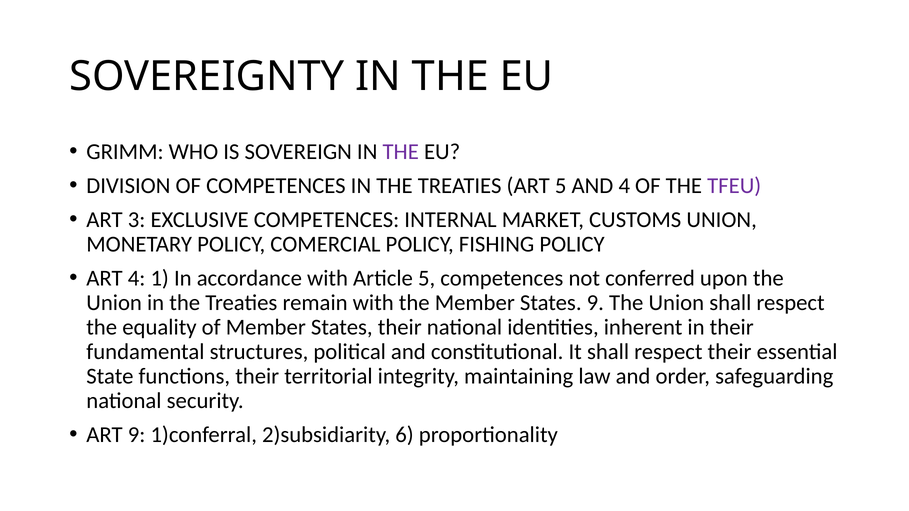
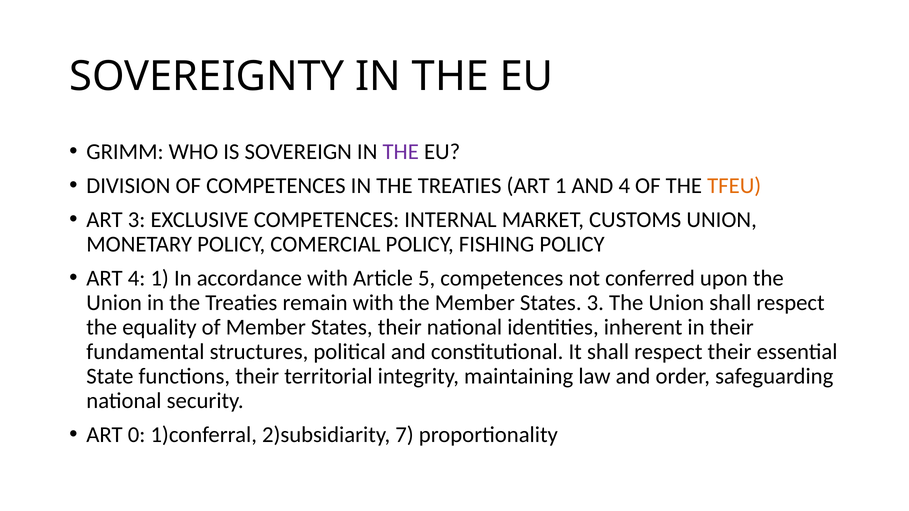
ART 5: 5 -> 1 (561, 186)
TFEU colour: purple -> orange (734, 186)
States 9: 9 -> 3 (595, 303)
ART 9: 9 -> 0 (137, 435)
6: 6 -> 7 (405, 435)
